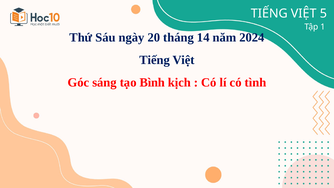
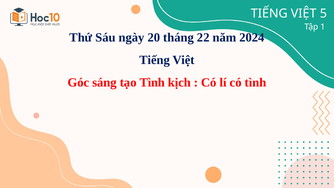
14: 14 -> 22 (203, 37)
tạo Bình: Bình -> Tình (152, 82)
